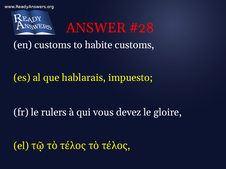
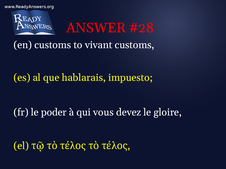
habite: habite -> vivant (99, 45)
rulers: rulers -> poder (54, 113)
